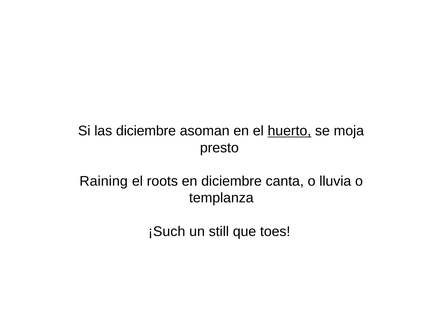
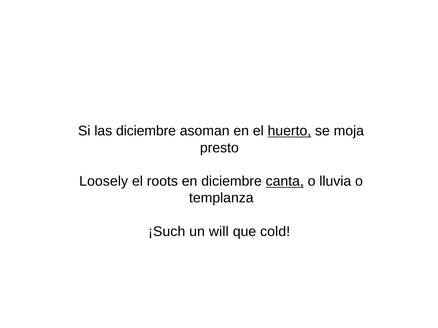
Raining: Raining -> Loosely (104, 182)
canta underline: none -> present (285, 182)
still: still -> will (219, 232)
toes: toes -> cold (275, 232)
